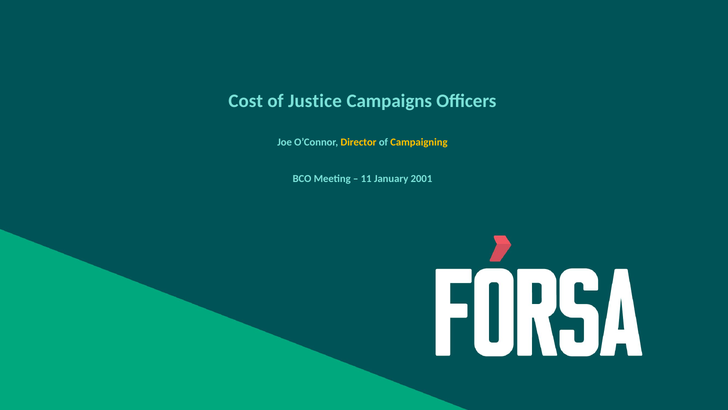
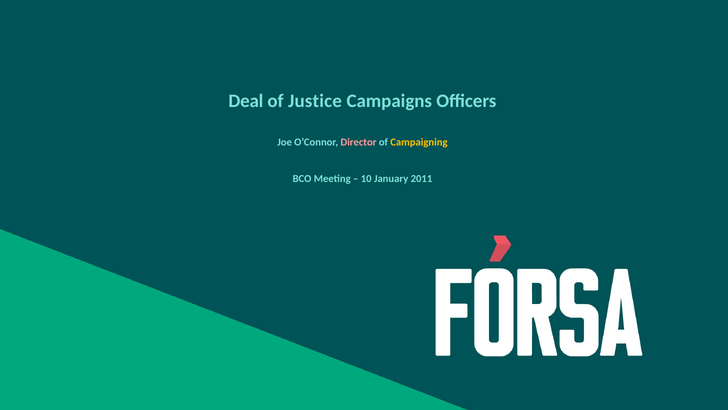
Cost: Cost -> Deal (246, 101)
Director colour: yellow -> pink (359, 142)
11: 11 -> 10 (366, 179)
2001: 2001 -> 2011 (421, 179)
